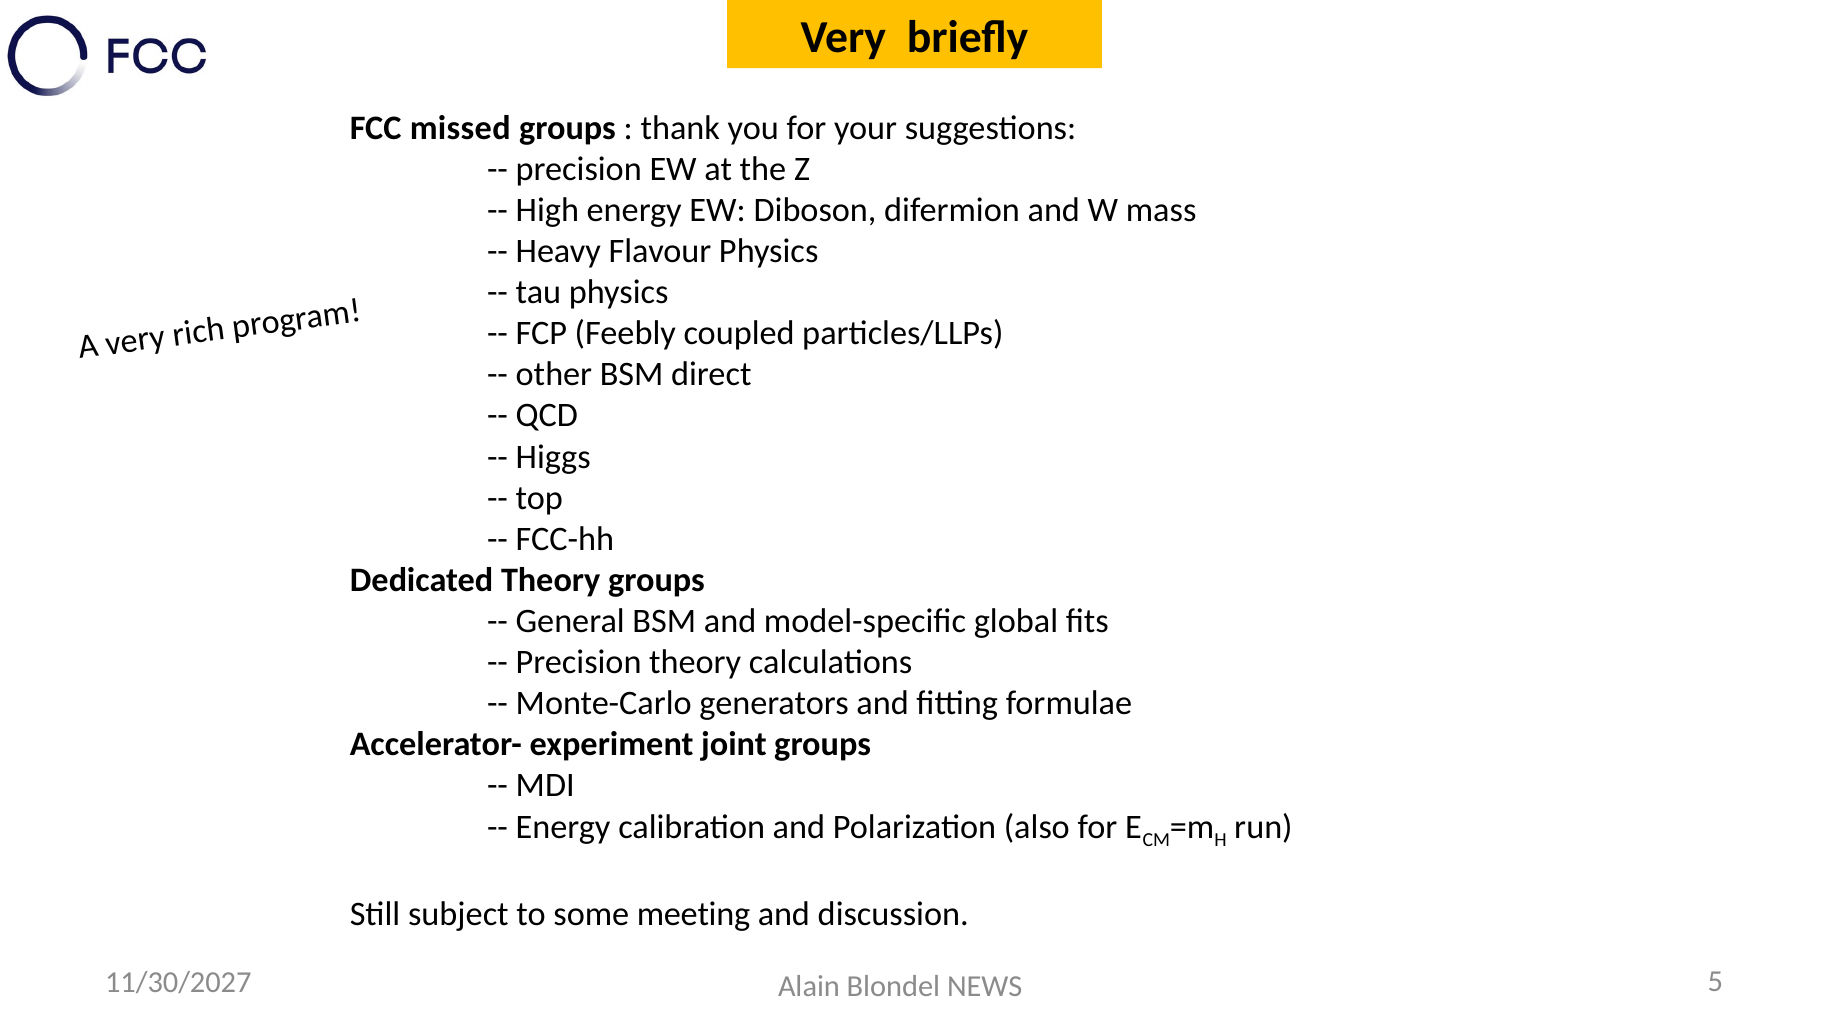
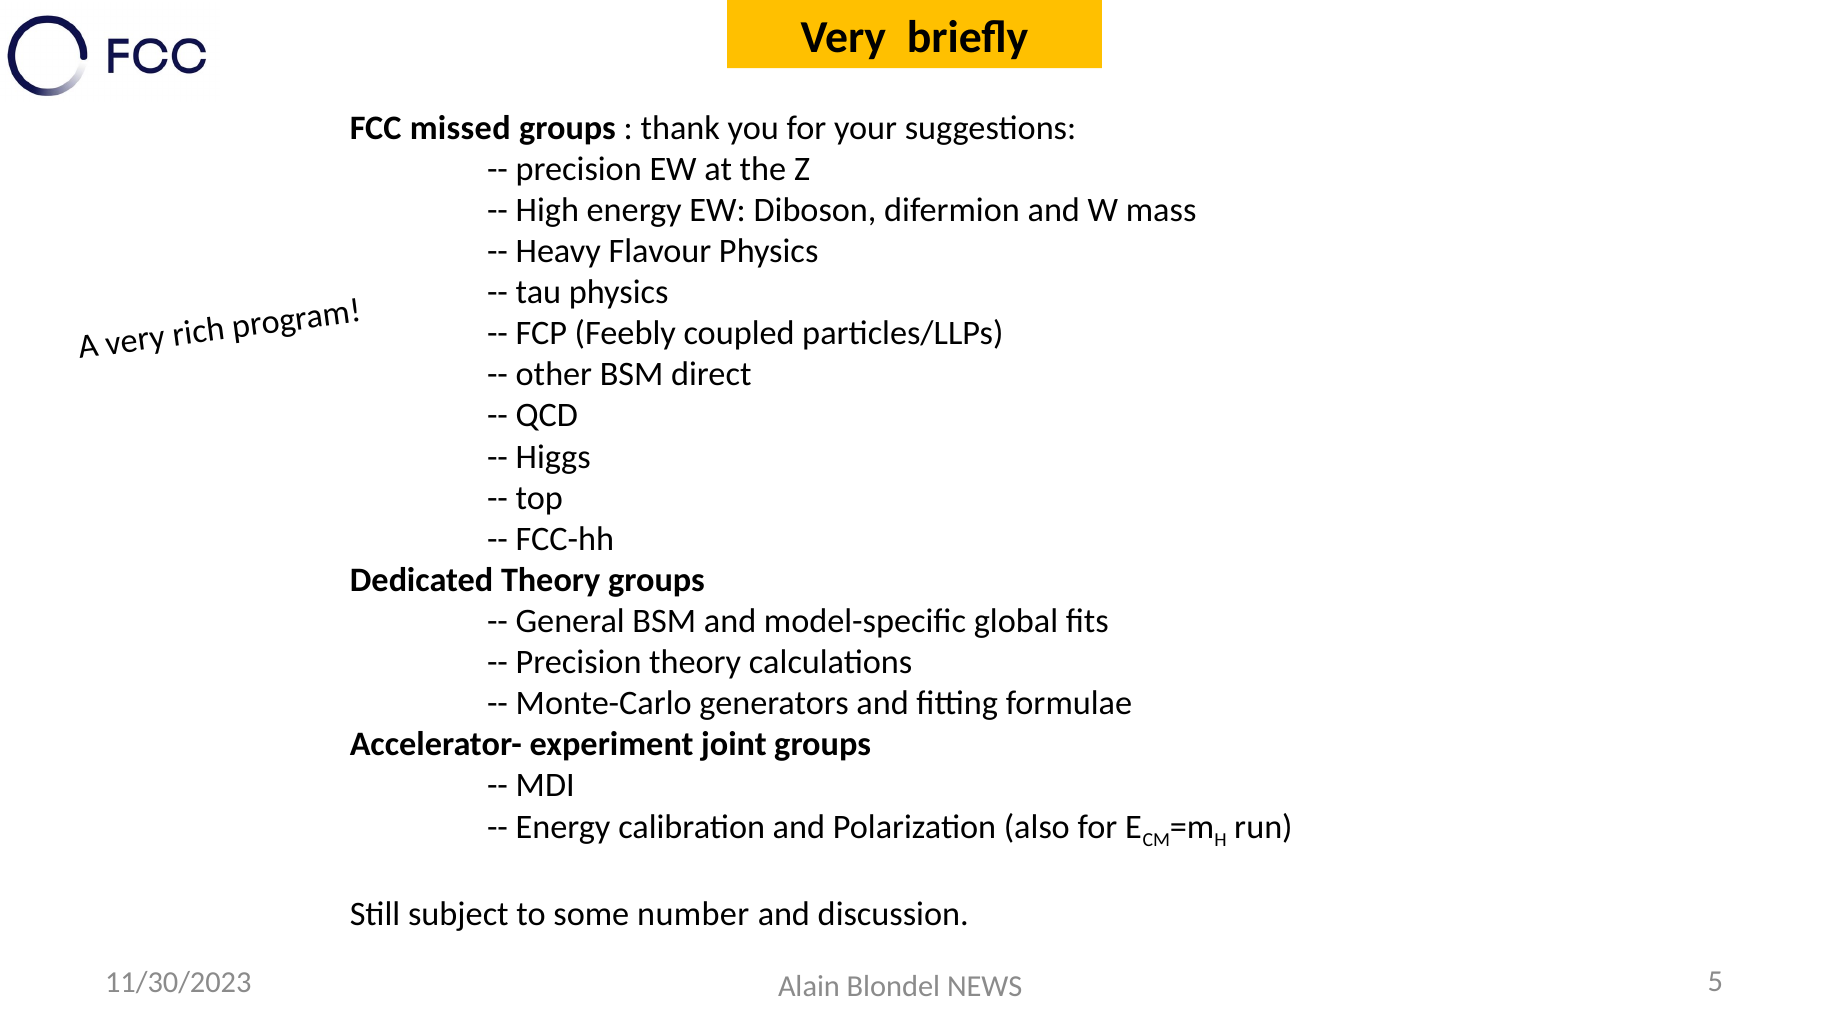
meeting: meeting -> number (693, 915)
11/30/2027: 11/30/2027 -> 11/30/2023 (178, 983)
